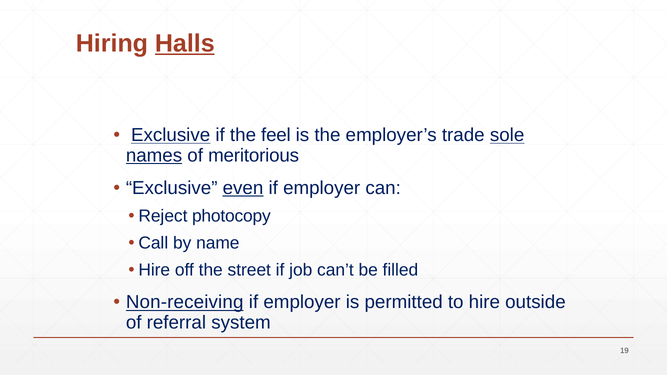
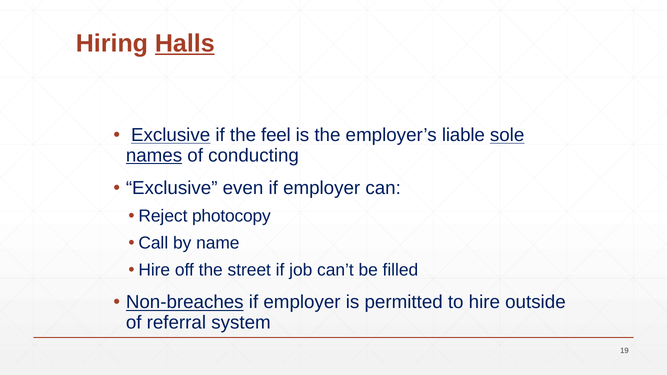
trade: trade -> liable (463, 135)
meritorious: meritorious -> conducting (254, 155)
even underline: present -> none (243, 188)
Non-receiving: Non-receiving -> Non-breaches (185, 302)
